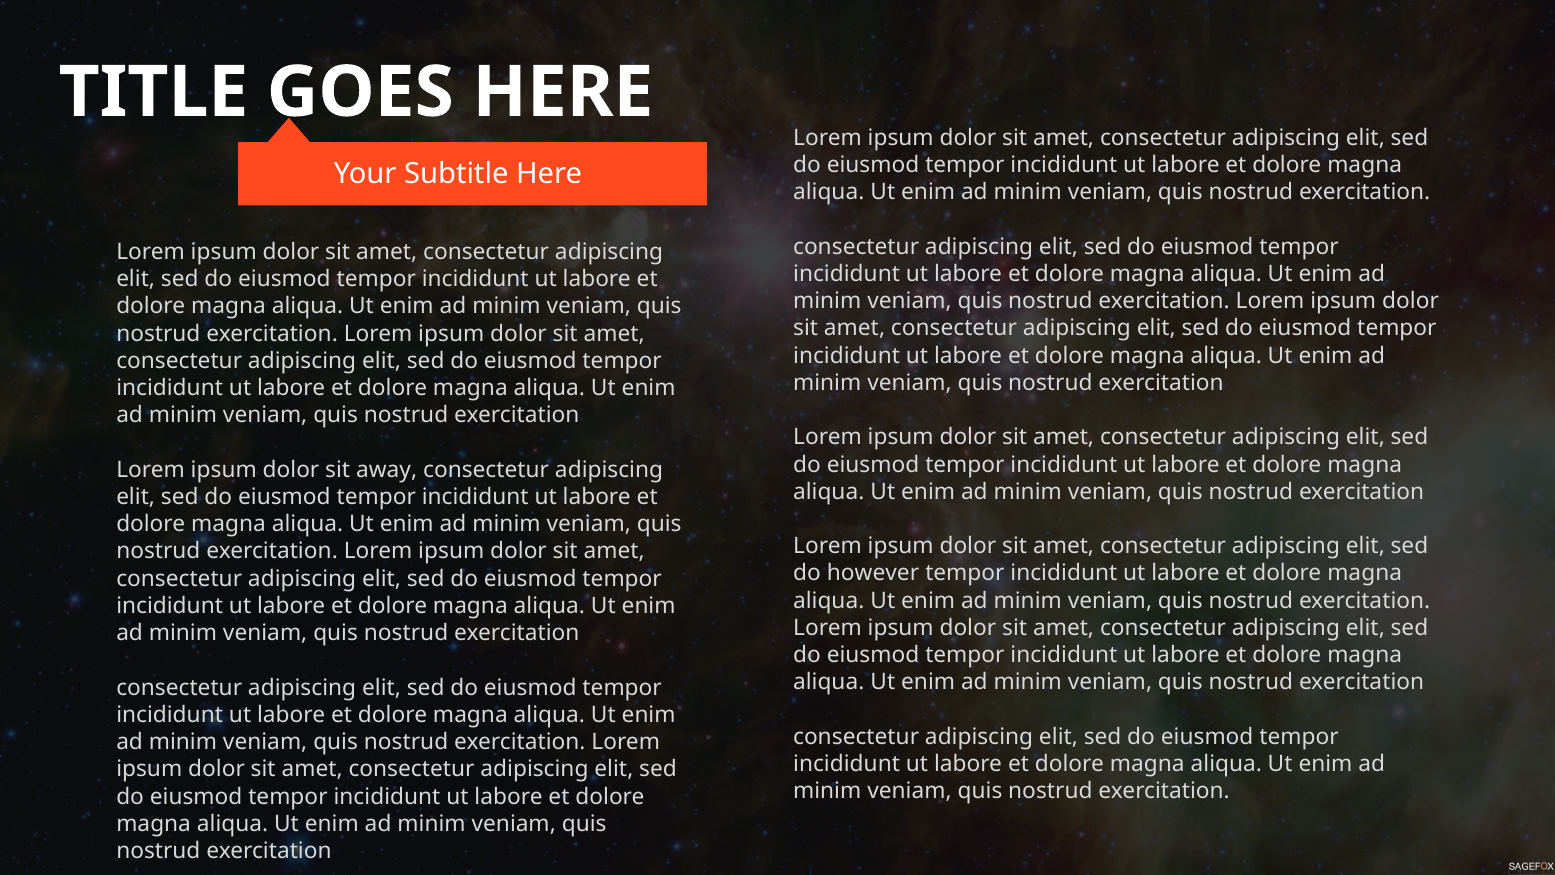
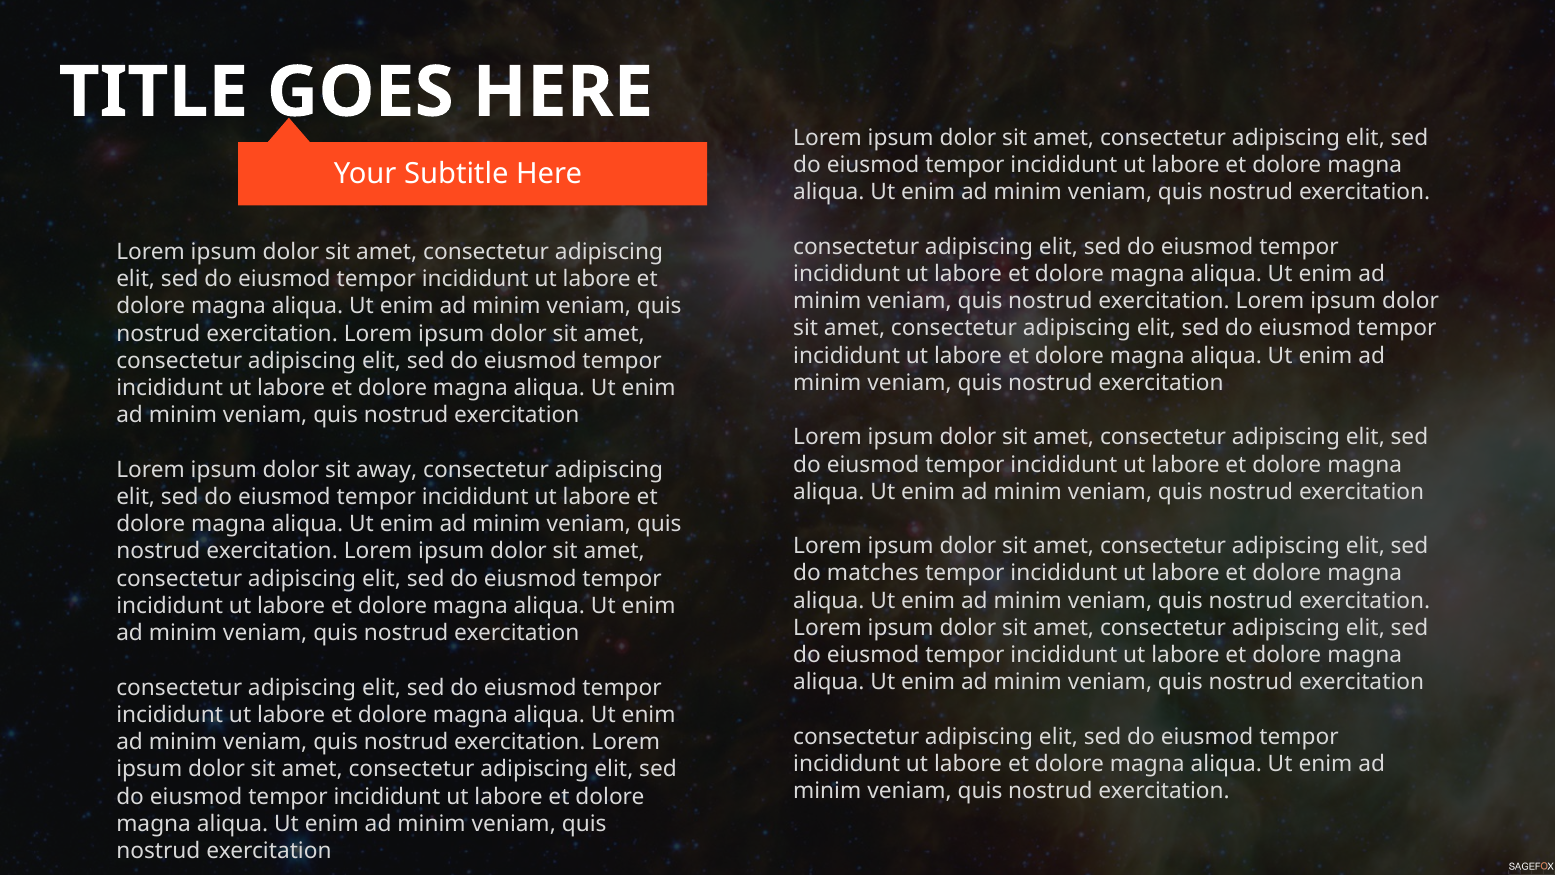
however: however -> matches (873, 573)
